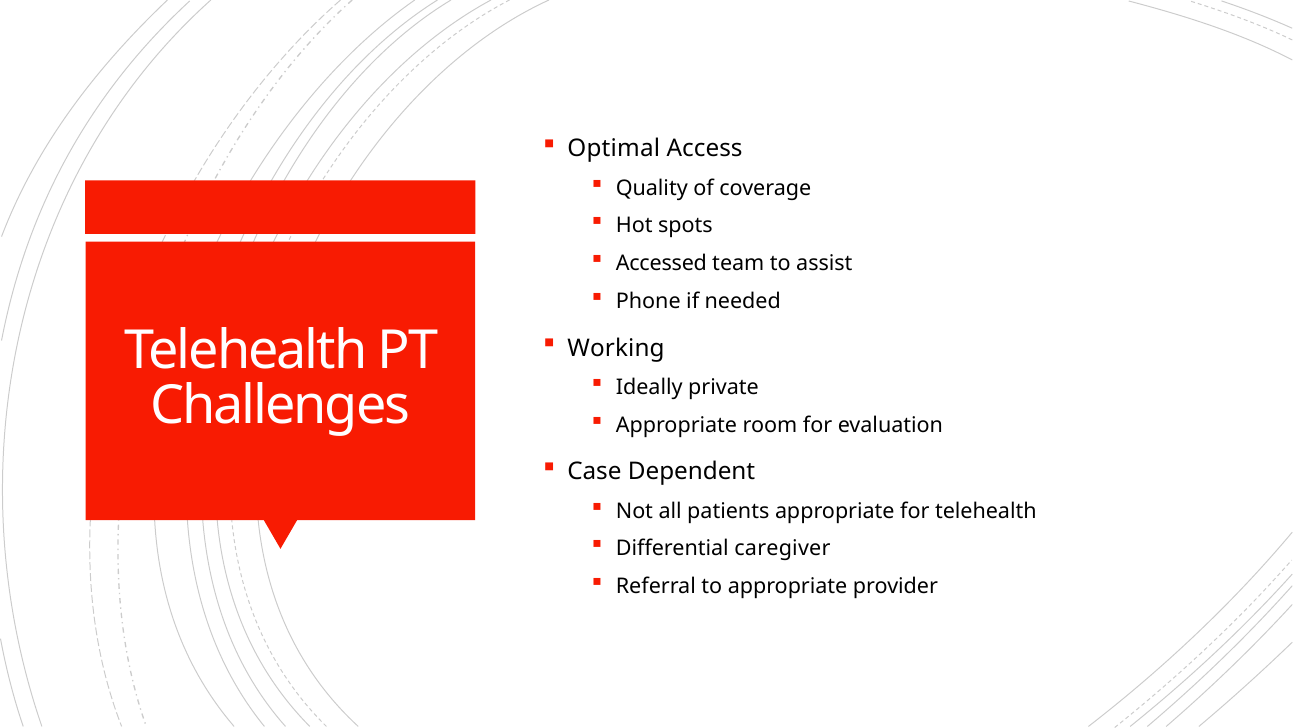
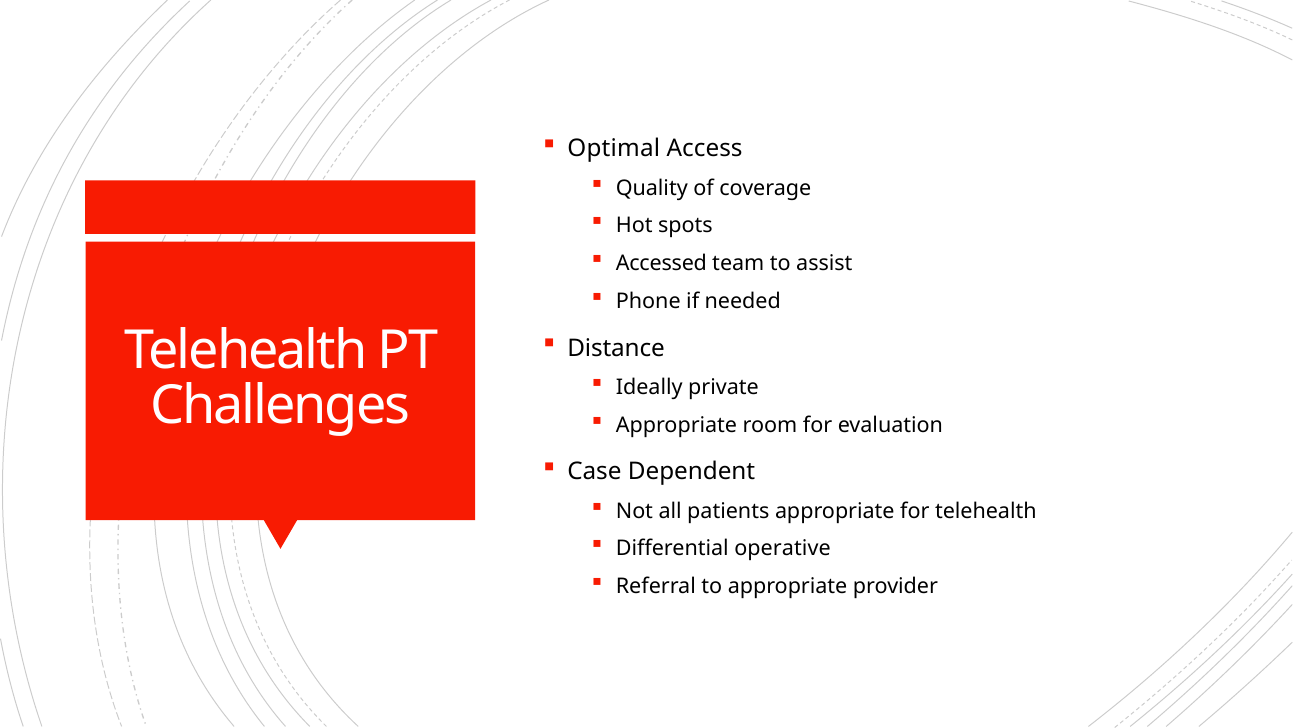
Working: Working -> Distance (616, 348)
caregiver: caregiver -> operative (782, 549)
